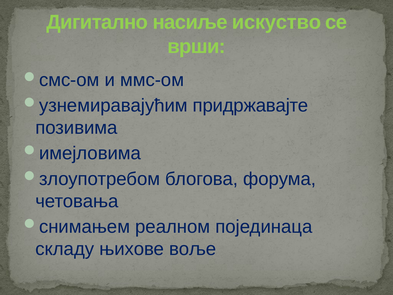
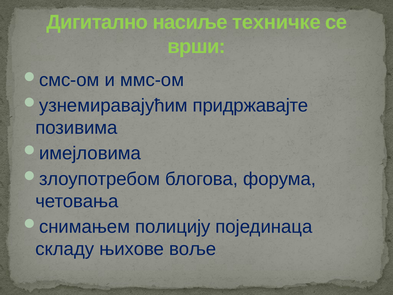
искуство: искуство -> техничке (276, 22)
реалном: реалном -> полицију (173, 227)
